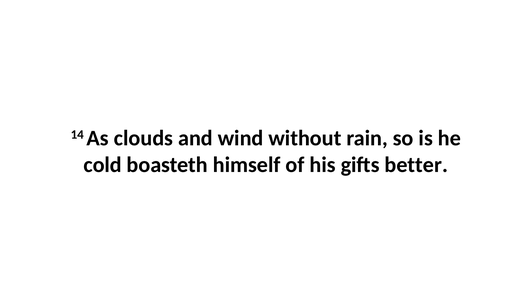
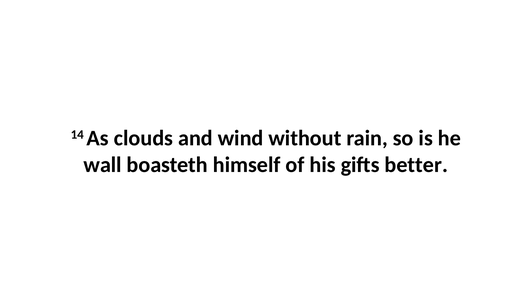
cold: cold -> wall (103, 164)
